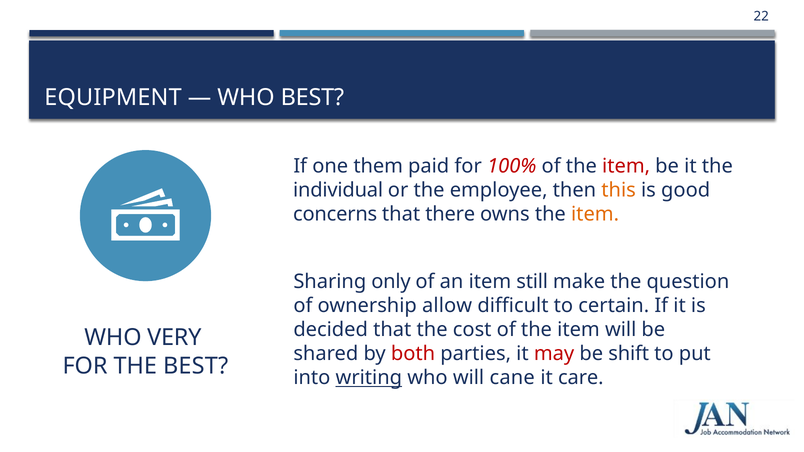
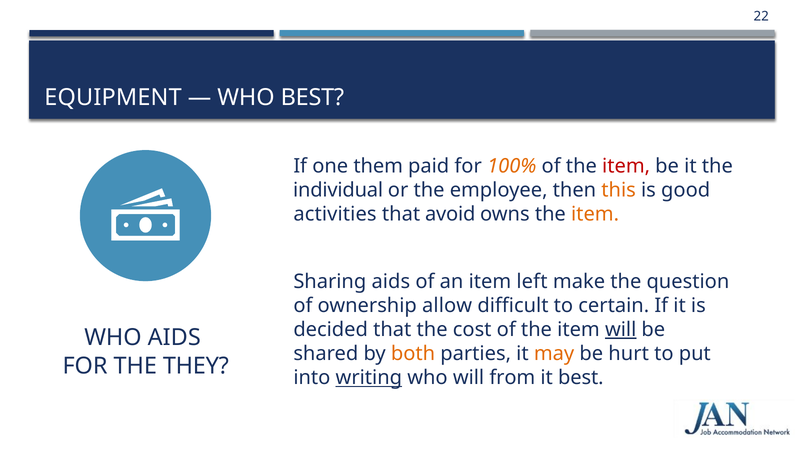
100% colour: red -> orange (512, 166)
concerns: concerns -> activities (335, 214)
there: there -> avoid (450, 214)
Sharing only: only -> aids (391, 282)
still: still -> left (532, 282)
will underline: none -> present (621, 330)
WHO VERY: VERY -> AIDS (174, 338)
both colour: red -> orange (413, 354)
may colour: red -> orange (554, 354)
shift: shift -> hurt (629, 354)
THE BEST: BEST -> THEY (196, 366)
cane: cane -> from (512, 378)
it care: care -> best (581, 378)
